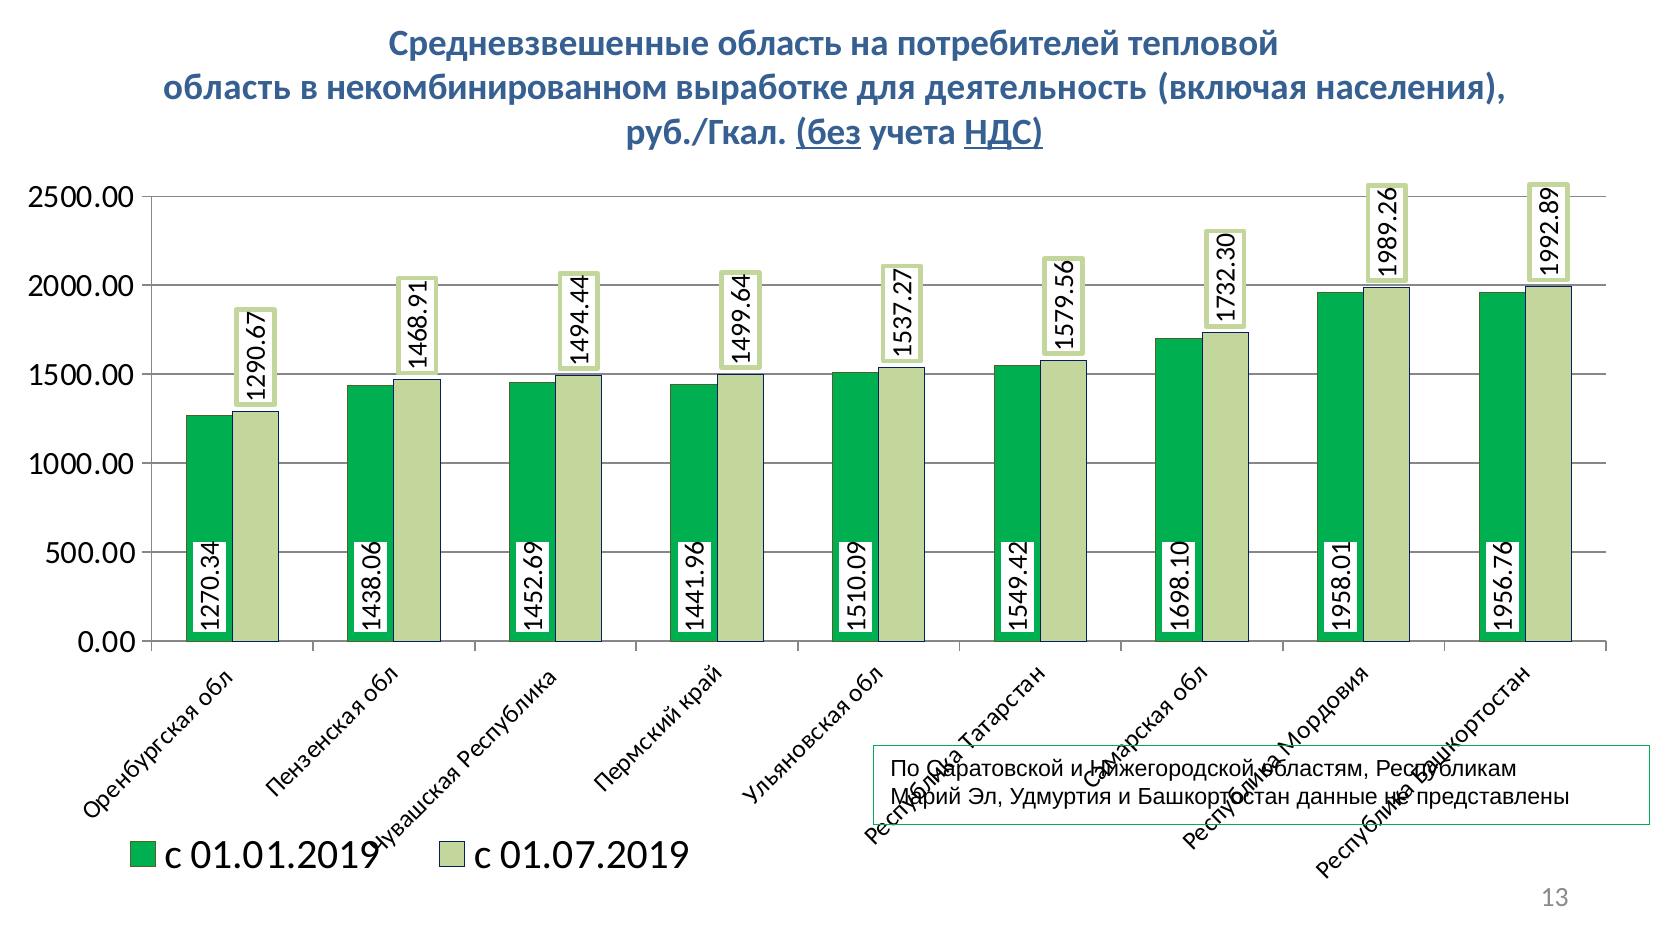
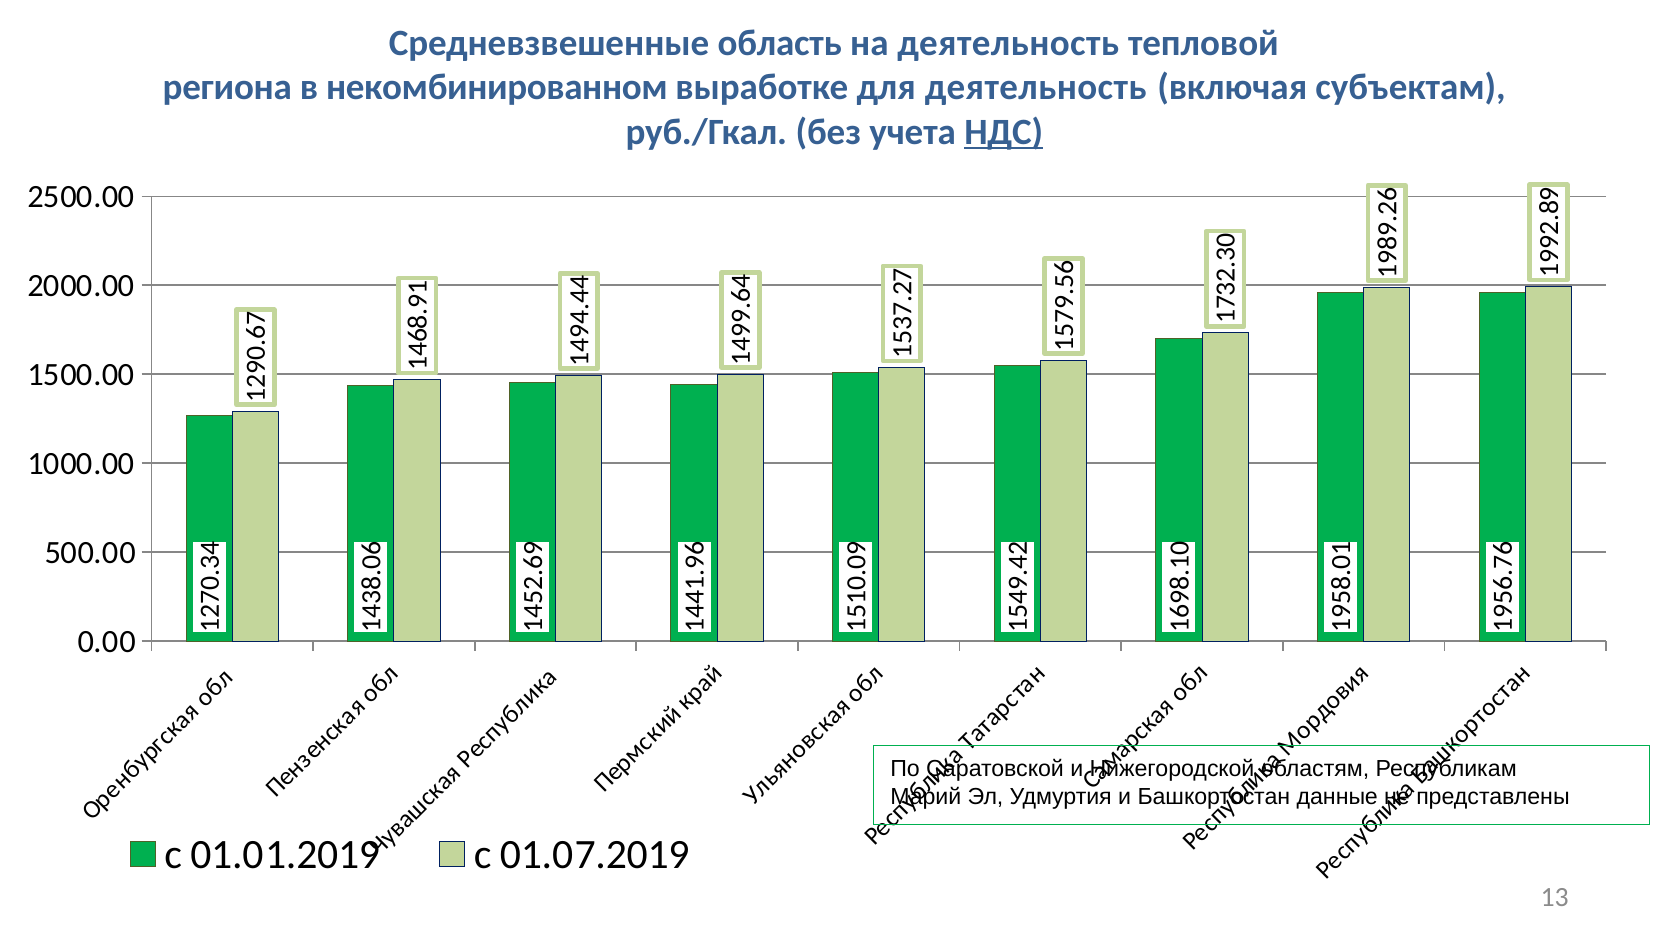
на потребителей: потребителей -> деятельность (1008, 43)
область: область -> региона (227, 88)
населения: населения -> субъектам (1411, 88)
без underline: present -> none (828, 132)
